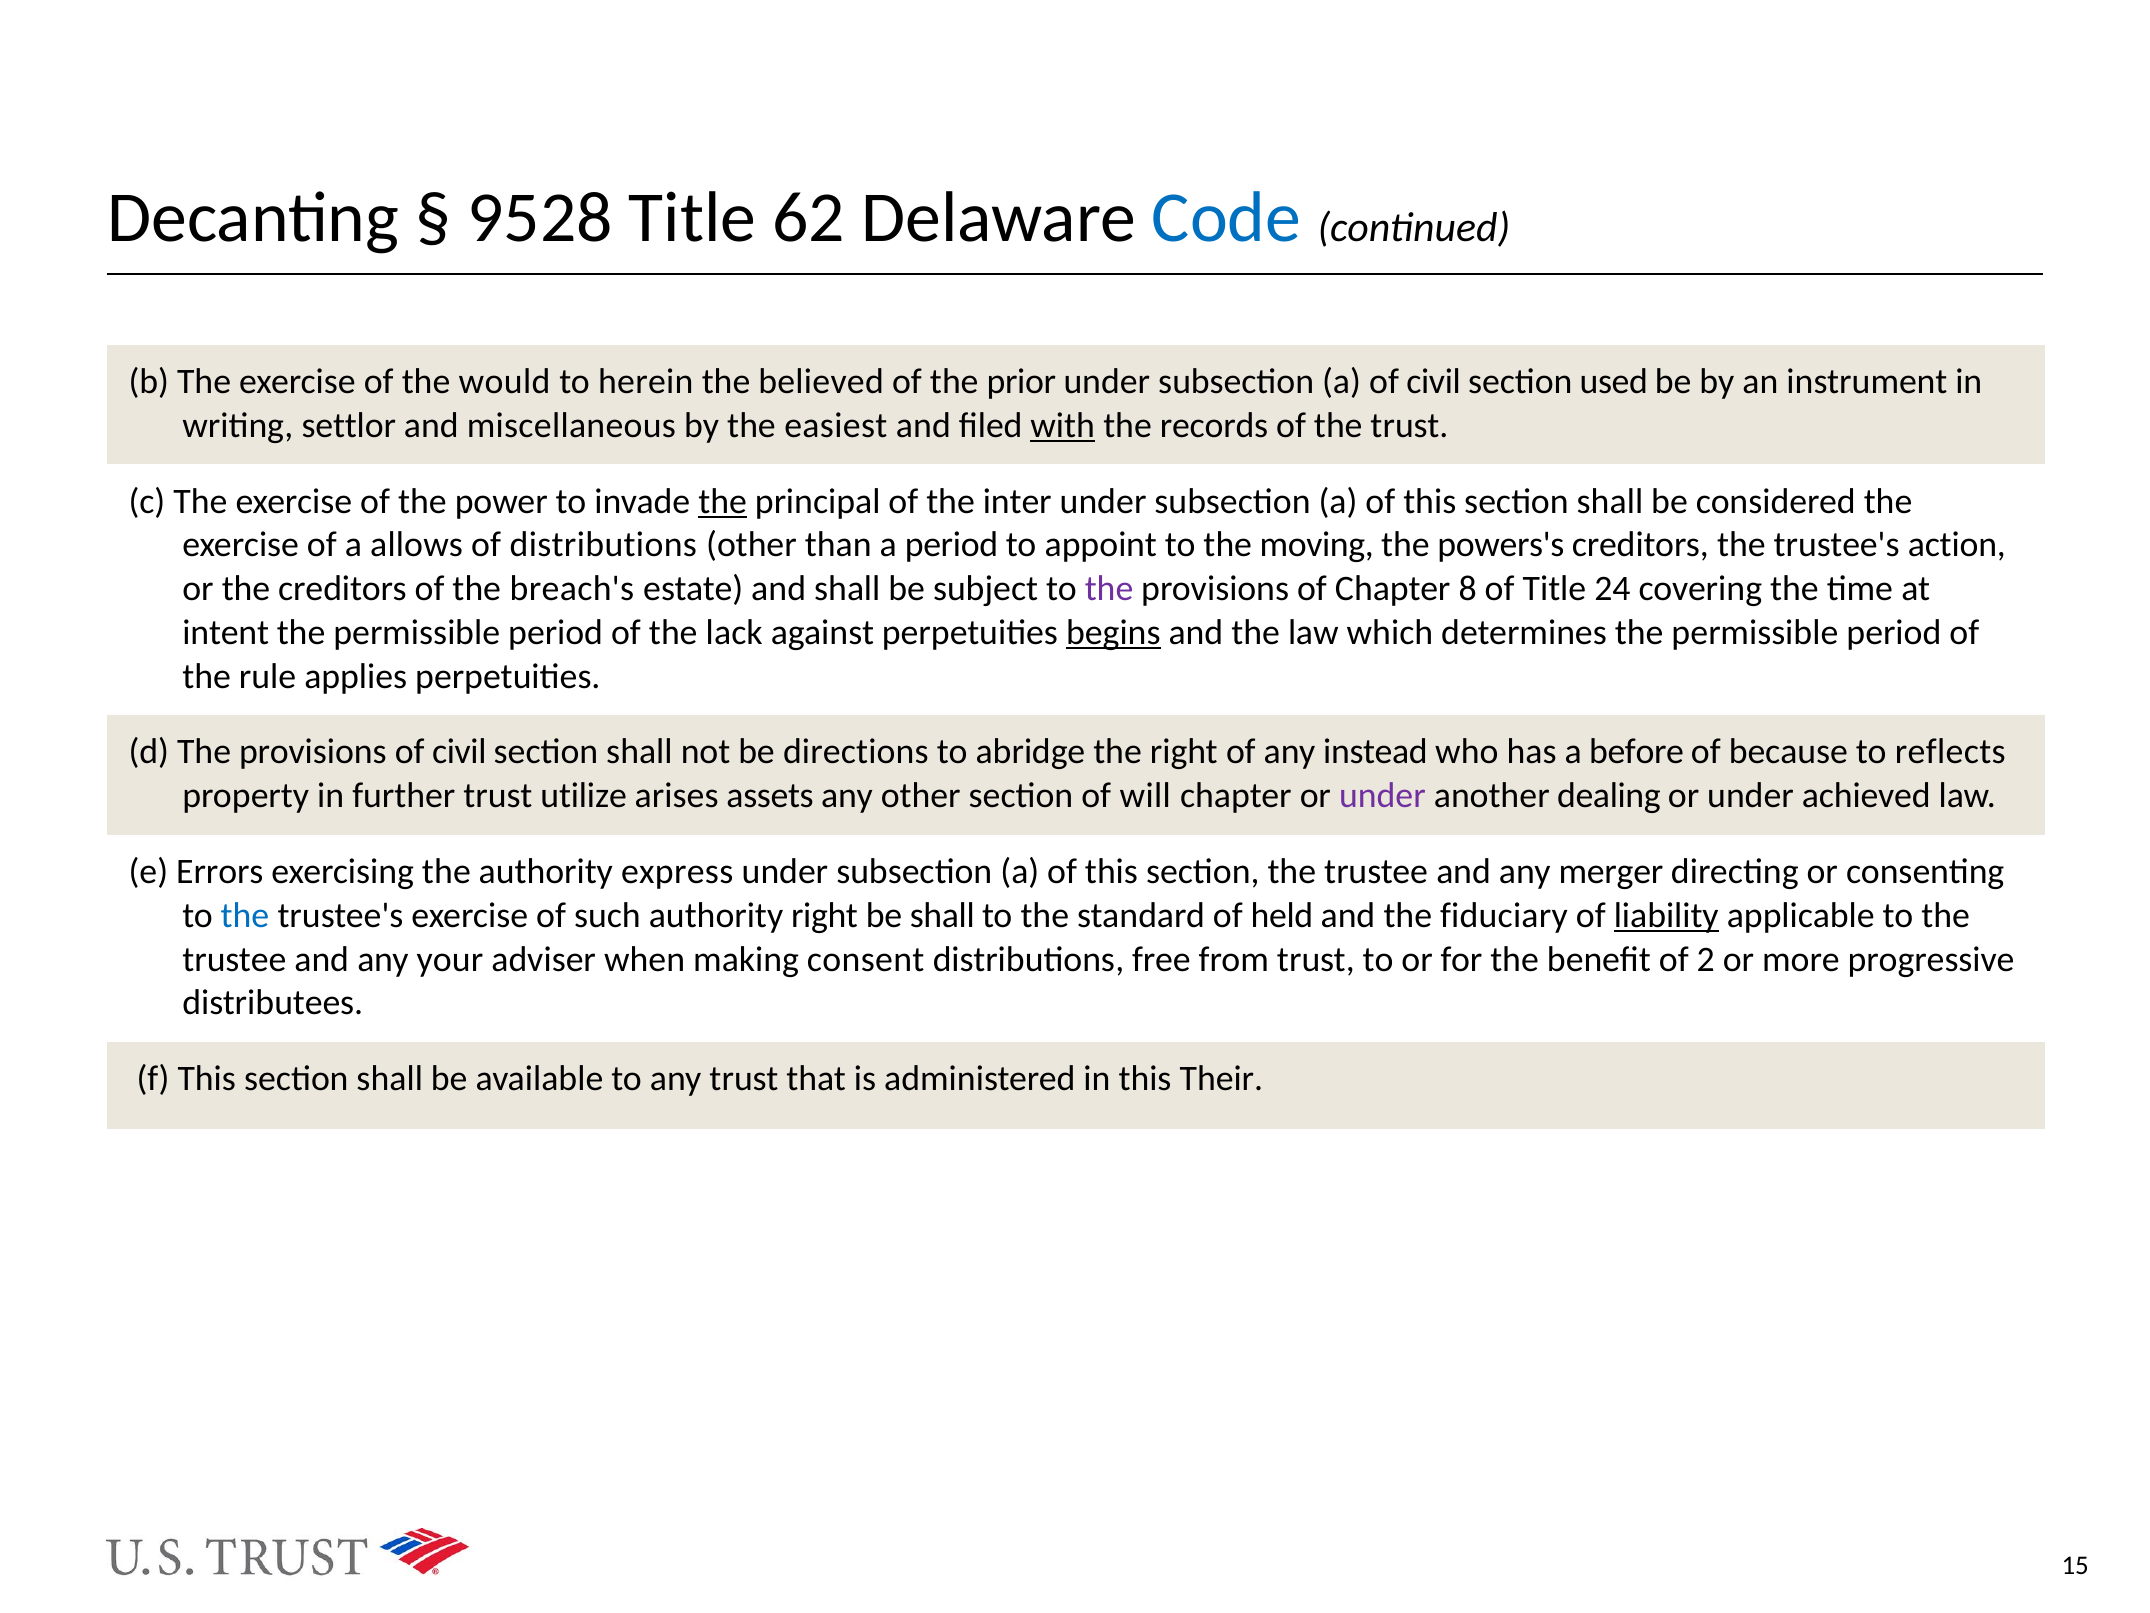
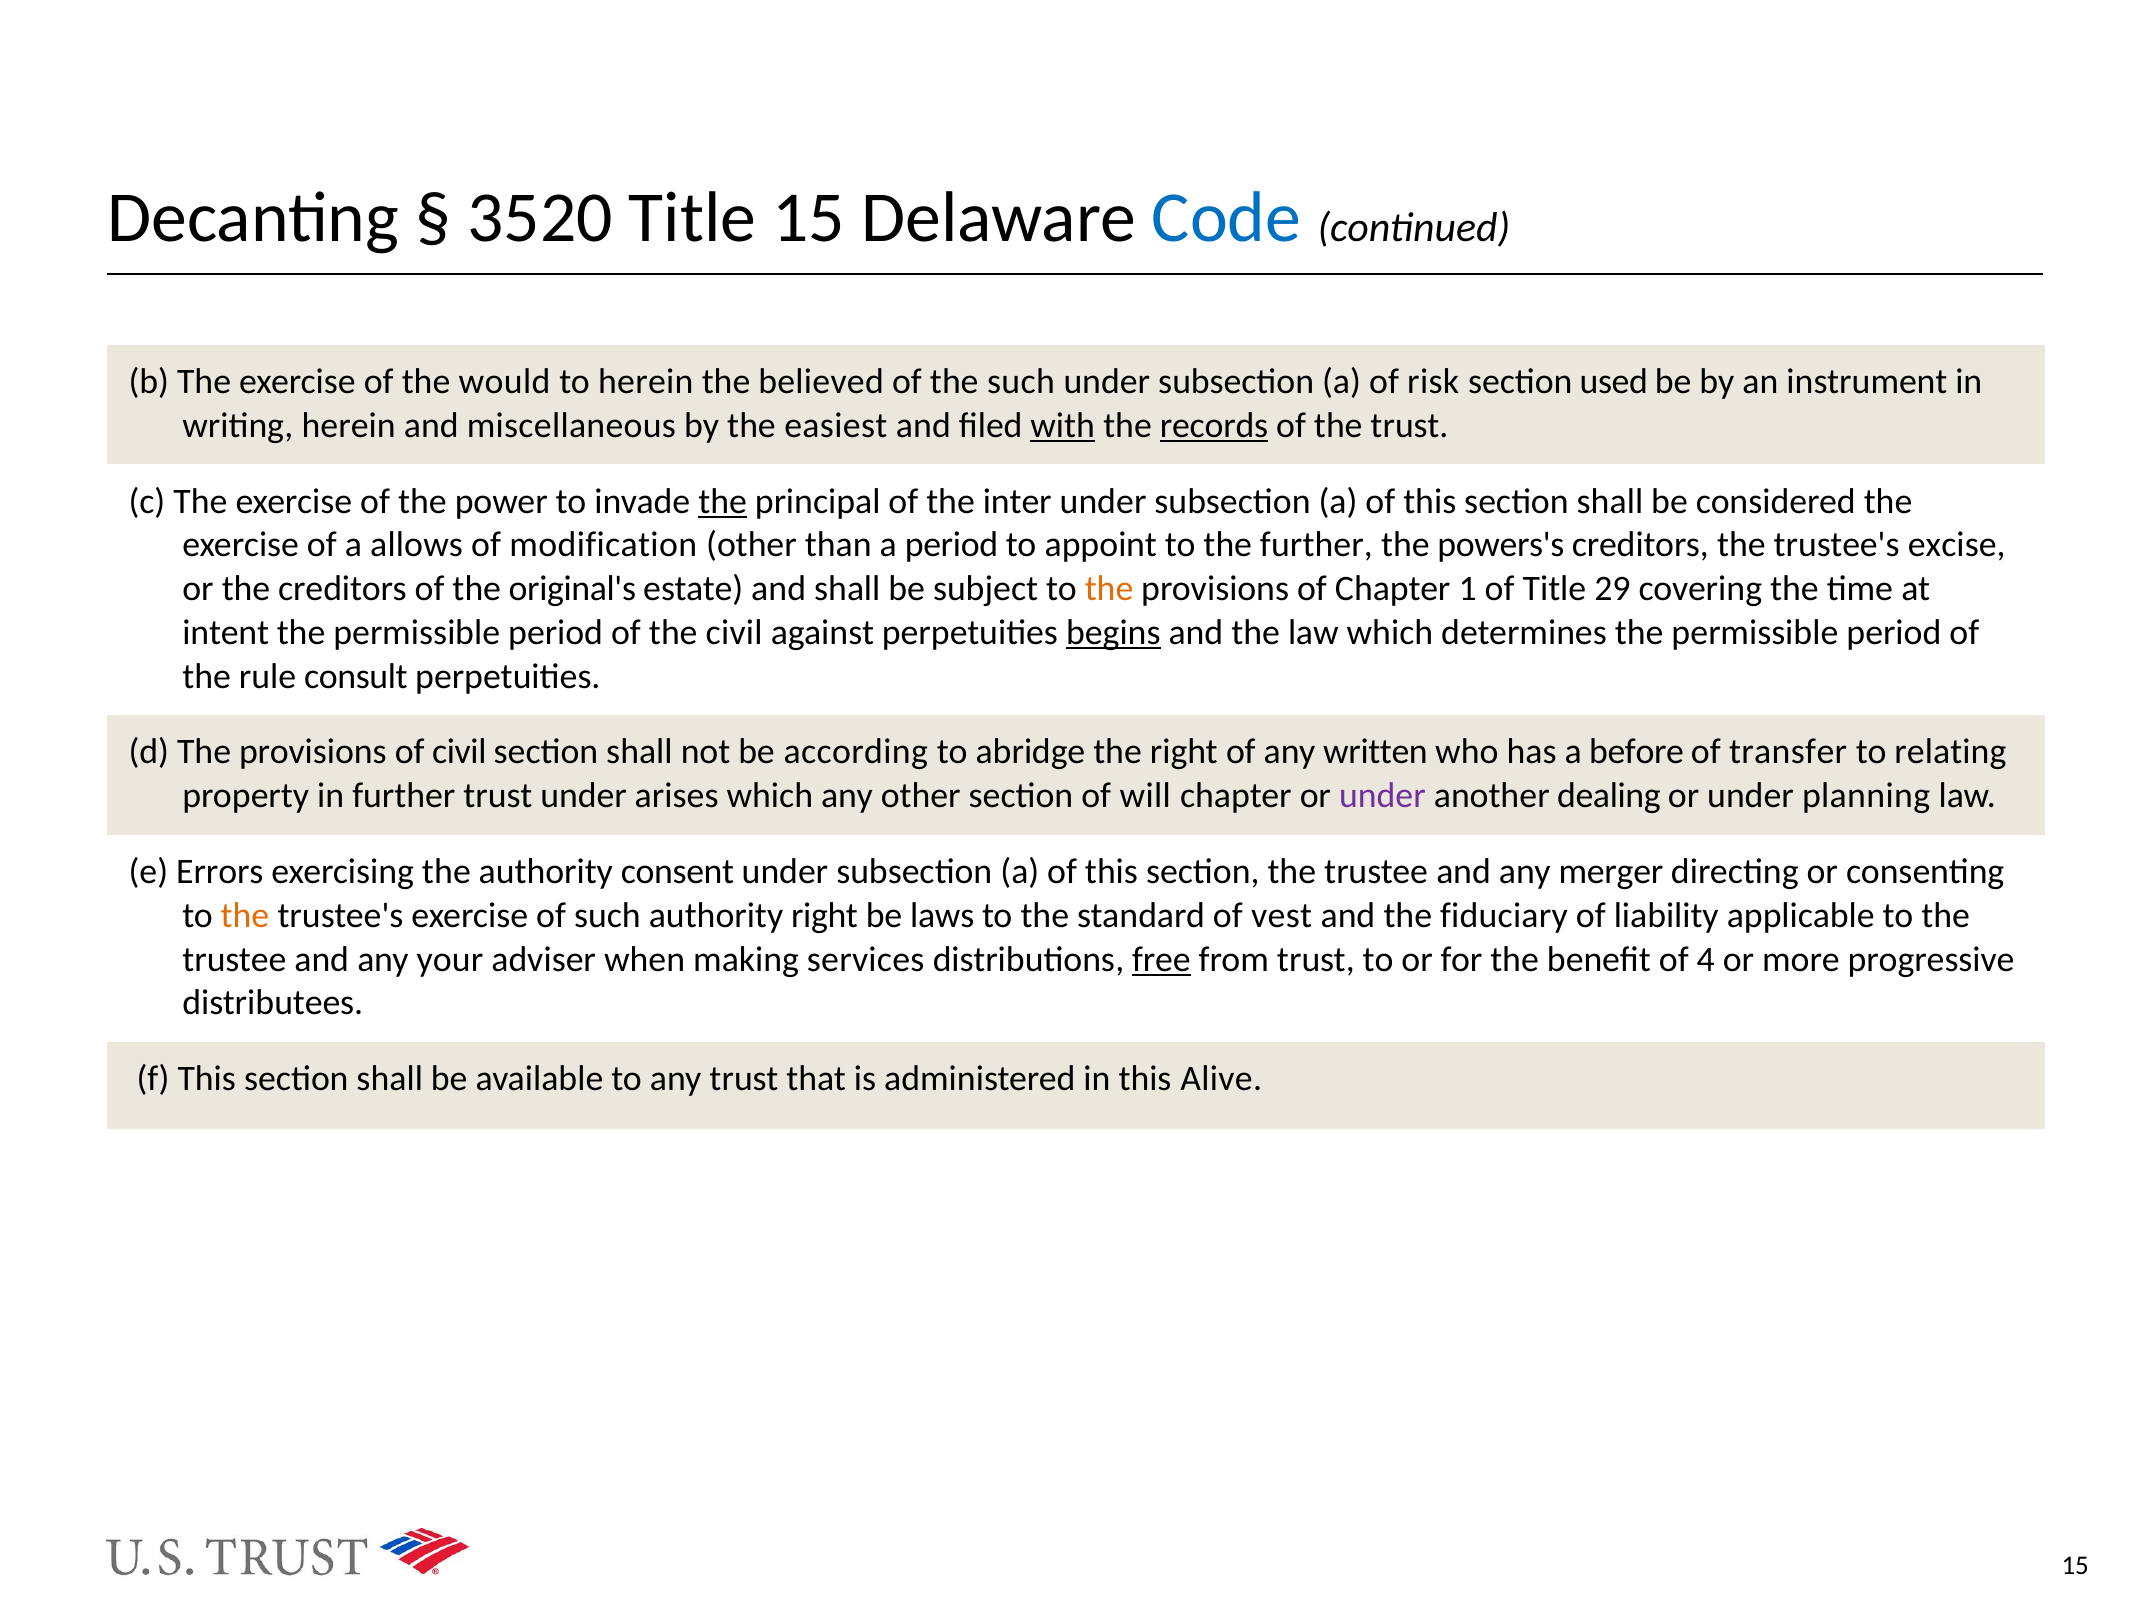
9528: 9528 -> 3520 (540, 218)
Title 62: 62 -> 15 (809, 218)
the prior: prior -> such (1021, 382)
a of civil: civil -> risk (1433, 382)
writing settlor: settlor -> herein (349, 425)
records underline: none -> present (1214, 425)
of distributions: distributions -> modification (603, 545)
the moving: moving -> further (1316, 545)
action: action -> excise (1957, 545)
breach's: breach's -> original's (572, 589)
the colour: purple -> orange (1109, 589)
8: 8 -> 1 (1468, 589)
24: 24 -> 29 (1612, 589)
the lack: lack -> civil (734, 632)
applies: applies -> consult (356, 676)
directions: directions -> according (856, 752)
instead: instead -> written (1375, 752)
because: because -> transfer (1788, 752)
reflects: reflects -> relating (1950, 752)
trust utilize: utilize -> under (584, 796)
arises assets: assets -> which (770, 796)
achieved: achieved -> planning (1866, 796)
express: express -> consent (678, 872)
the colour: blue -> orange (245, 915)
be shall: shall -> laws (942, 915)
held: held -> vest (1282, 915)
liability underline: present -> none (1666, 915)
consent: consent -> services (866, 959)
free underline: none -> present (1161, 959)
2: 2 -> 4 (1706, 959)
Their: Their -> Alive (1221, 1079)
